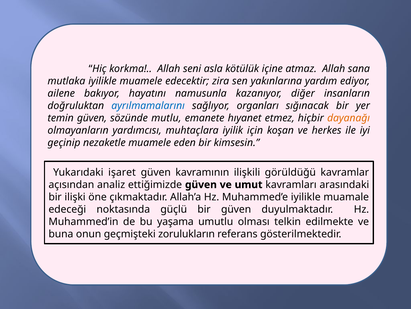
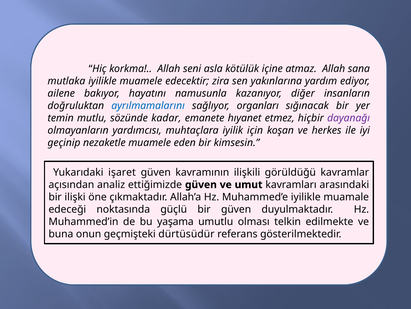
temin güven: güven -> mutlu (92, 118)
mutlu: mutlu -> kadar (166, 118)
dayanağı colour: orange -> purple (349, 118)
zorulukların: zorulukların -> dürtüsüdür (186, 234)
